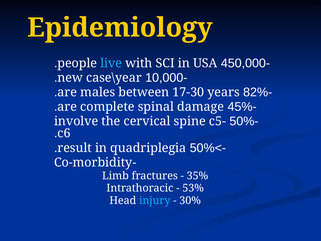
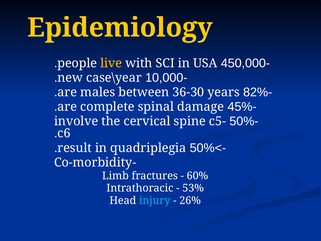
live colour: light blue -> yellow (111, 63)
17-30: 17-30 -> 36-30 (188, 92)
35%: 35% -> 60% (197, 176)
30%: 30% -> 26% (190, 200)
